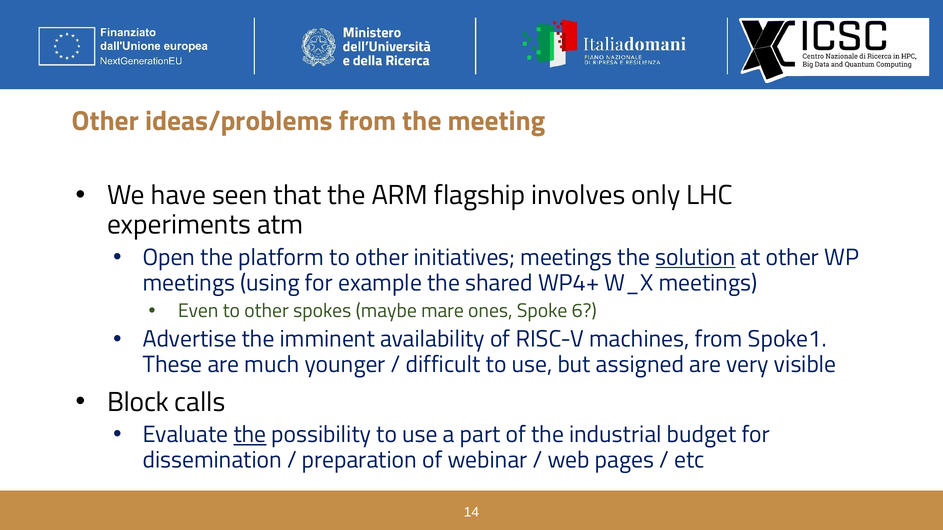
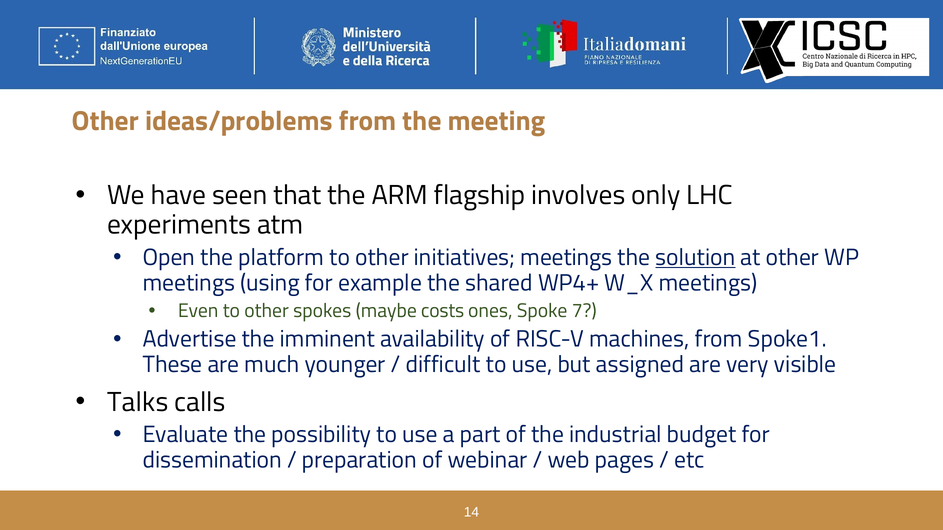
mare: mare -> costs (443, 311)
6: 6 -> 7 (584, 311)
Block: Block -> Talks (138, 402)
the underline: present -> none (250, 435)
